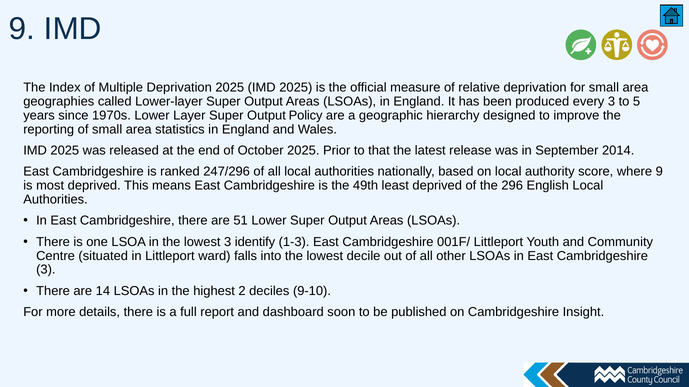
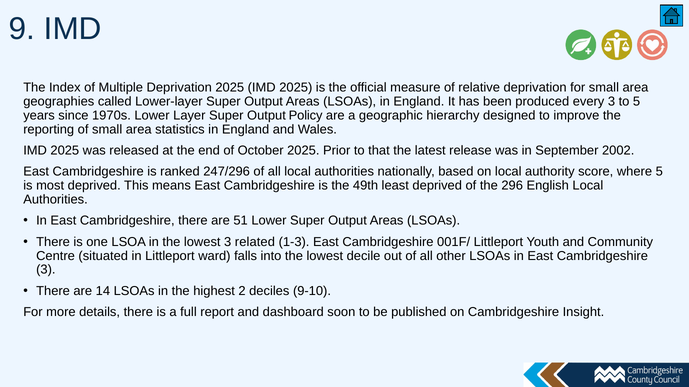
2014: 2014 -> 2002 (618, 151)
where 9: 9 -> 5 (659, 172)
identify: identify -> related (255, 242)
